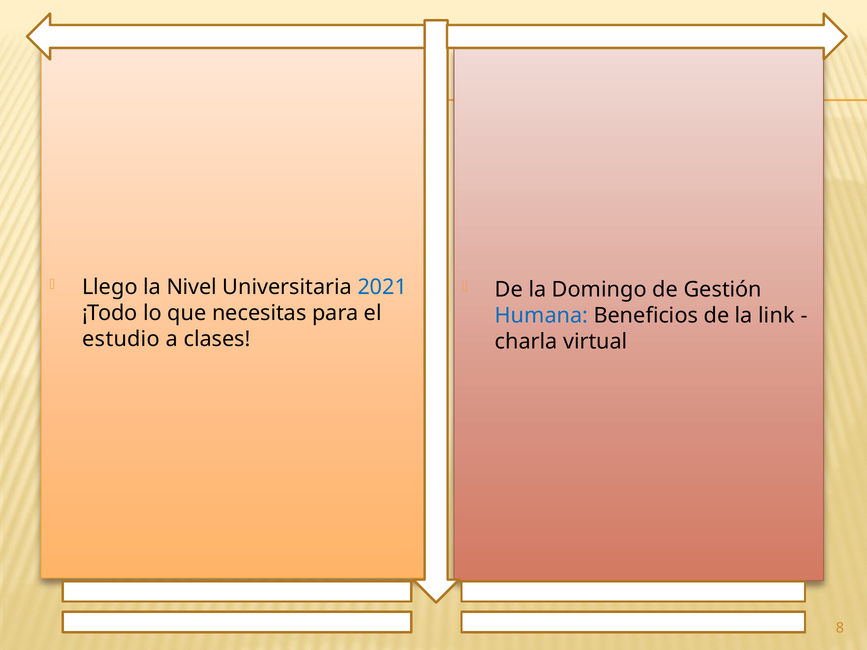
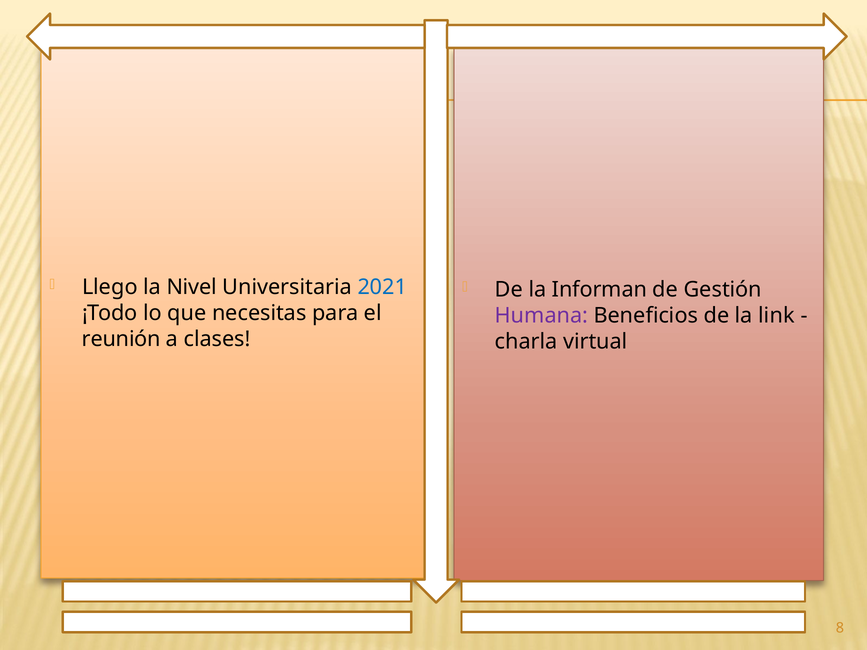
Domingo: Domingo -> Informan (599, 290)
Humana colour: blue -> purple (541, 316)
estudio: estudio -> reunión (121, 339)
